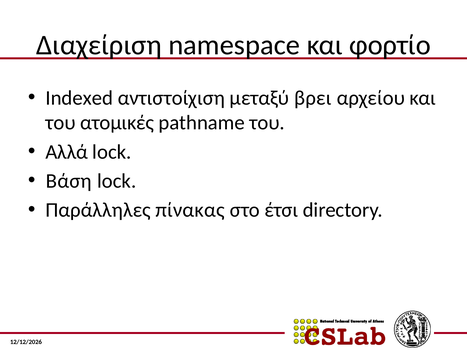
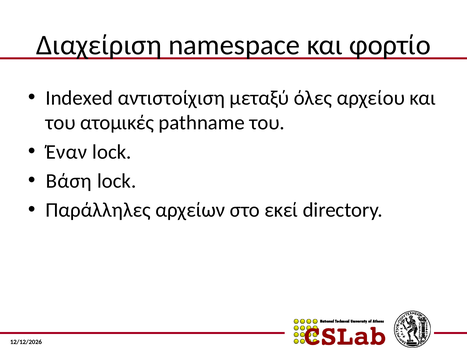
βρει: βρει -> όλες (313, 98)
Αλλά: Αλλά -> Έναν (66, 152)
πίνακας: πίνακας -> αρχείων (190, 210)
έτσι: έτσι -> εκεί (281, 210)
